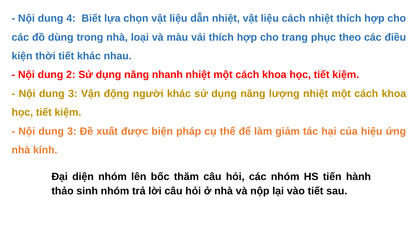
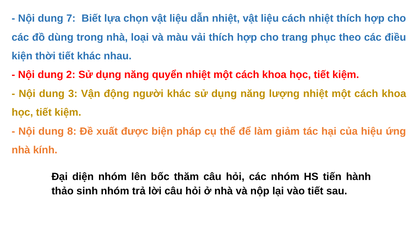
4: 4 -> 7 (71, 18)
nhanh: nhanh -> quyển (167, 75)
3: 3 -> 8 (72, 131)
